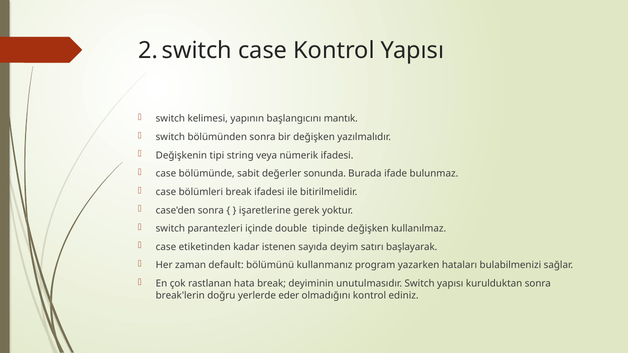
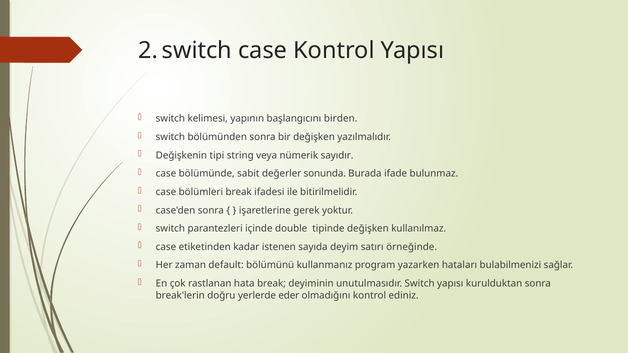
mantık: mantık -> birden (341, 119)
nümerik ifadesi: ifadesi -> sayıdır (337, 155)
başlayarak: başlayarak -> örneğinde (412, 247)
